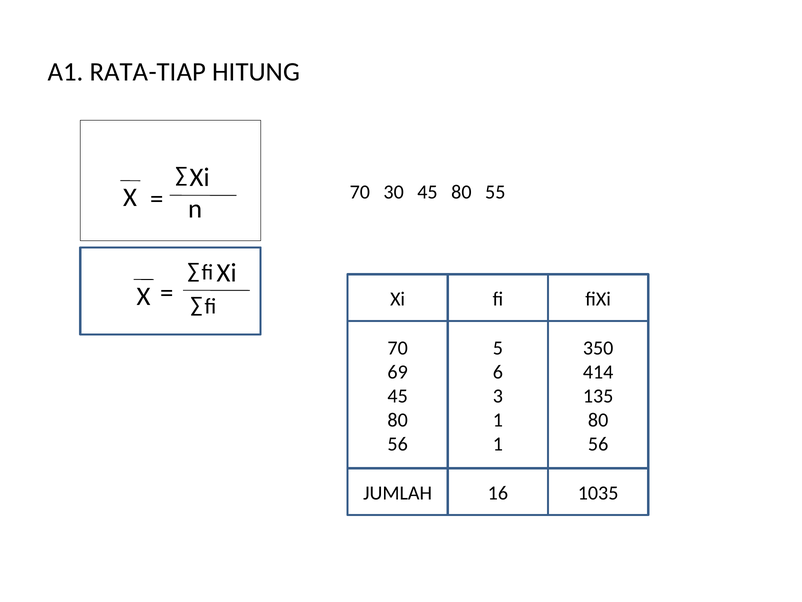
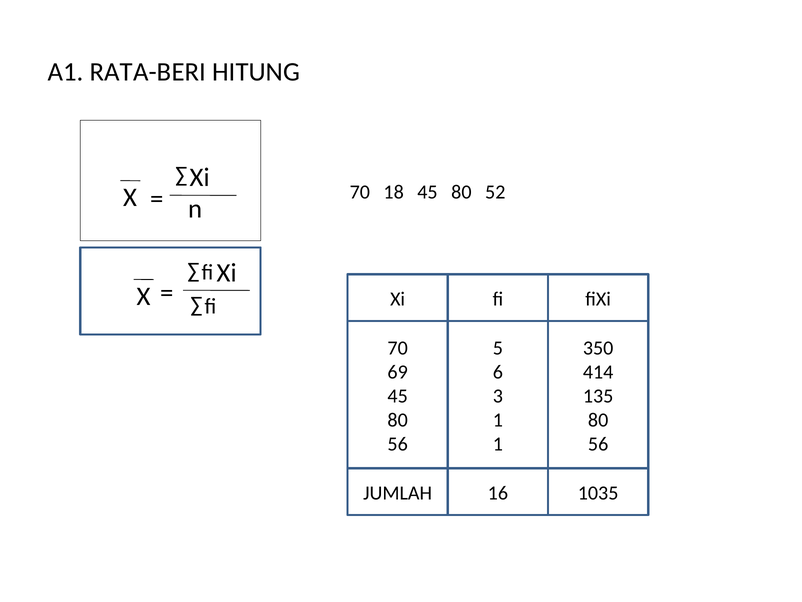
RATA-TIAP: RATA-TIAP -> RATA-BERI (148, 72)
30: 30 -> 18 (394, 192)
55: 55 -> 52 (495, 192)
